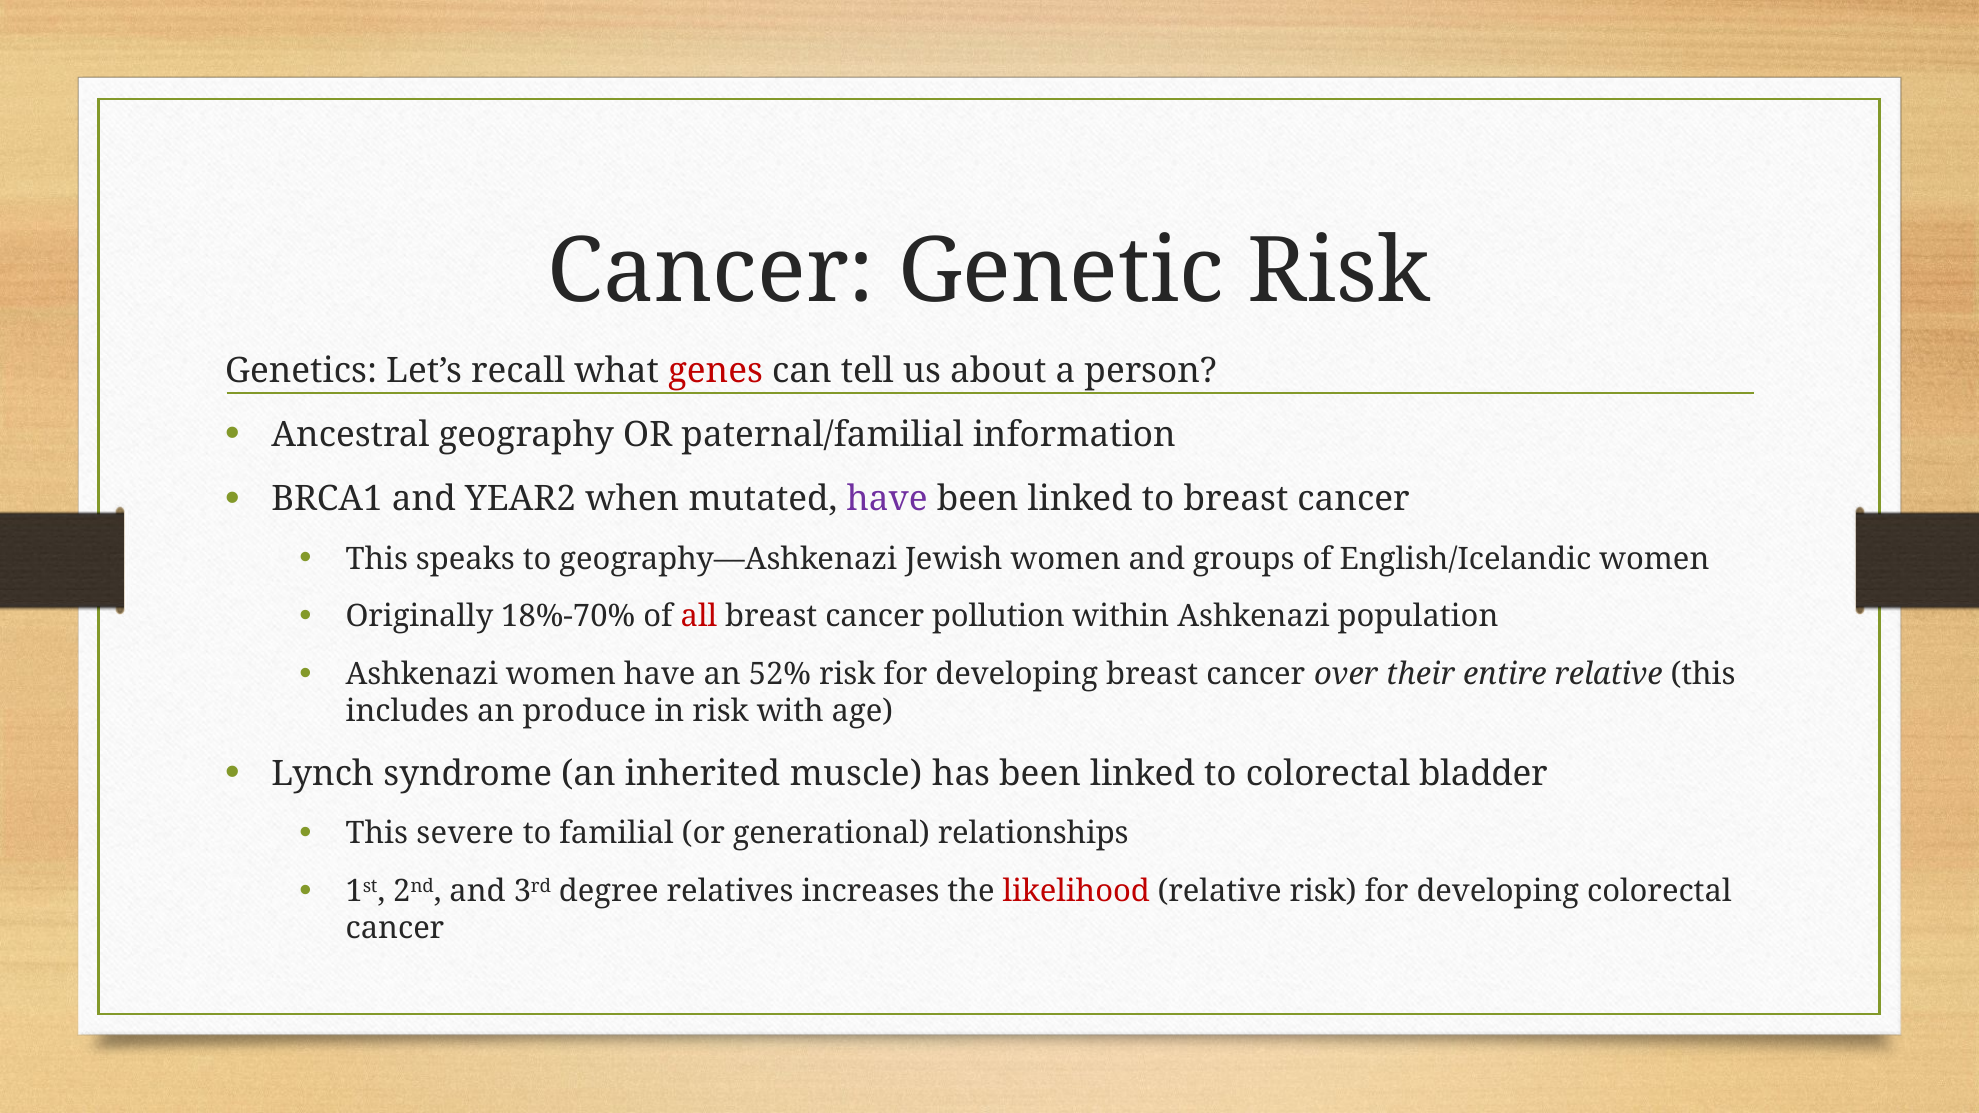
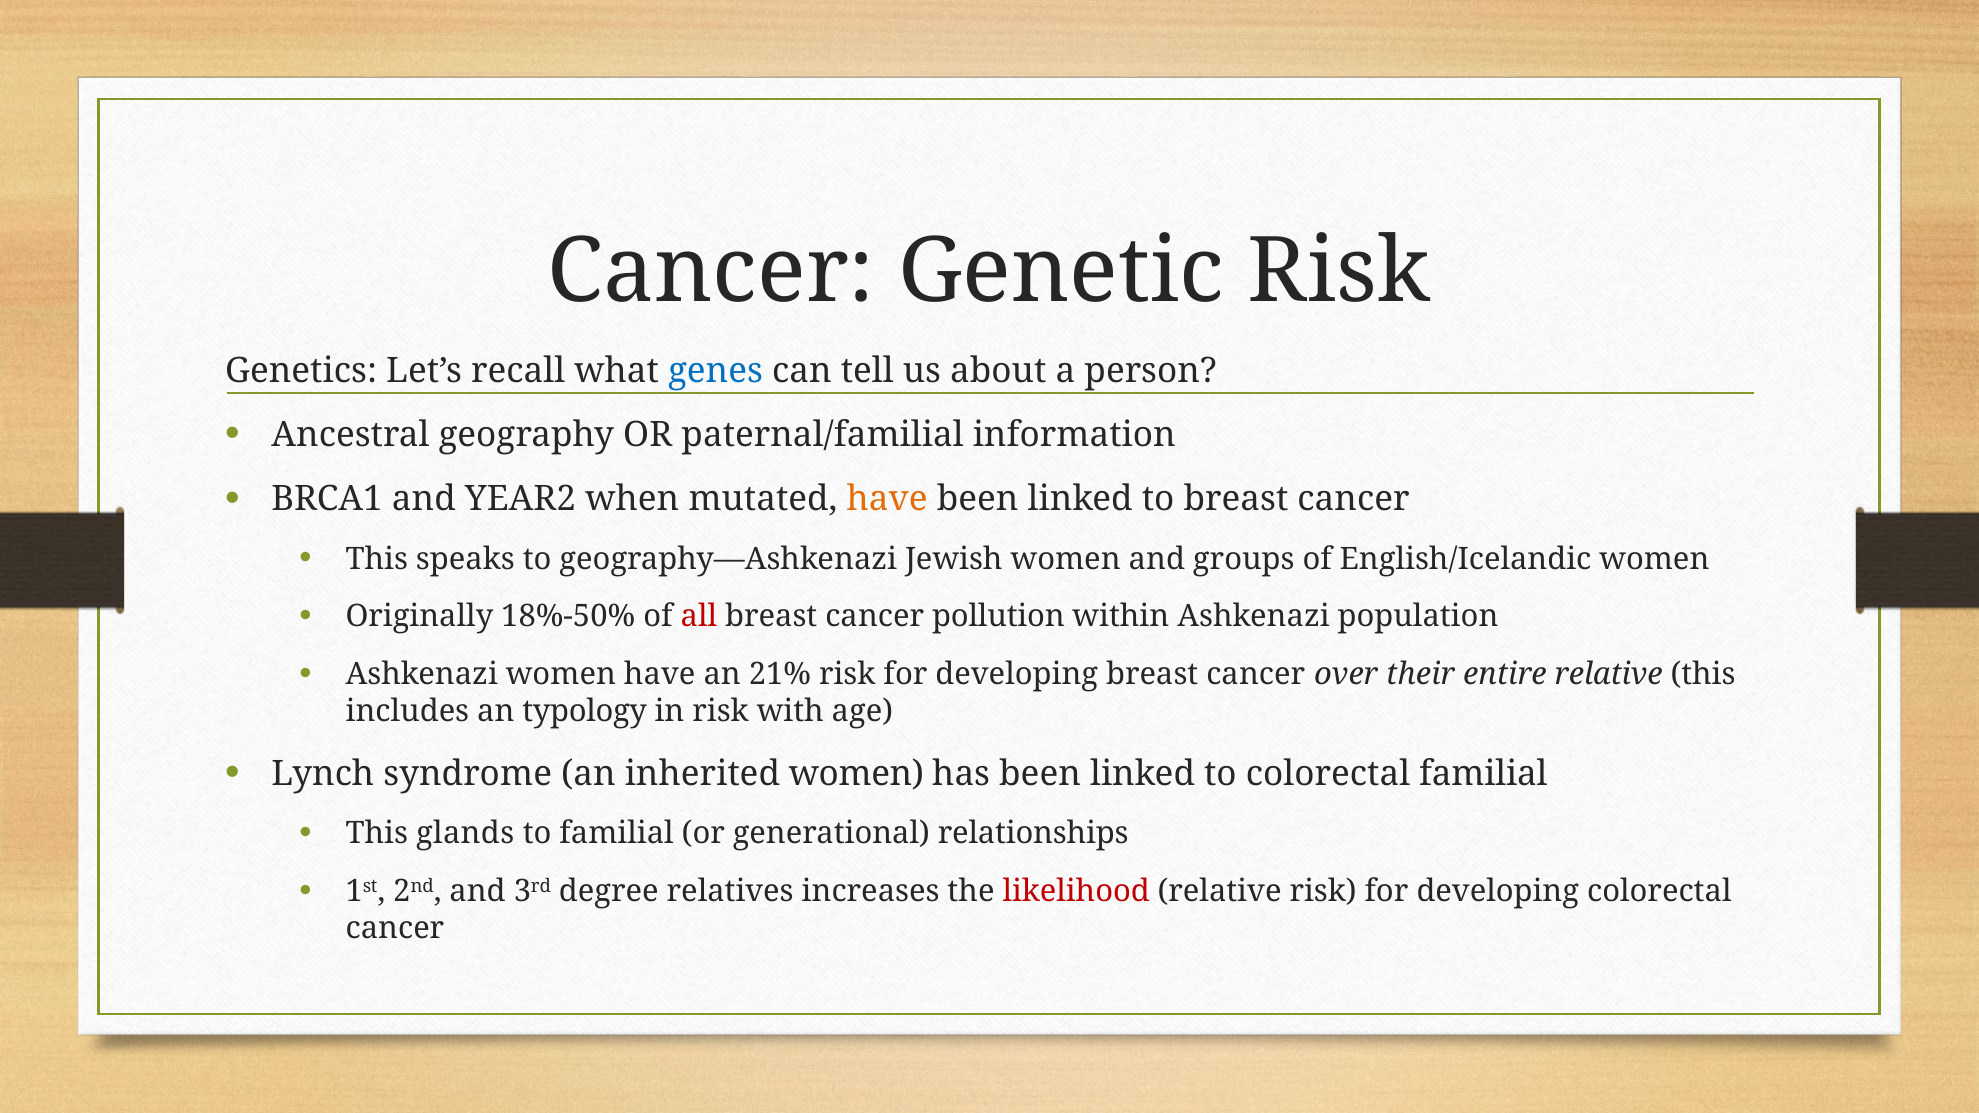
genes colour: red -> blue (715, 371)
have colour: purple -> orange (887, 499)
18%-70%: 18%-70% -> 18%-50% (568, 617)
52%: 52% -> 21% (780, 675)
produce: produce -> typology (585, 712)
inherited muscle: muscle -> women (856, 774)
colorectal bladder: bladder -> familial (1483, 774)
severe: severe -> glands (465, 834)
